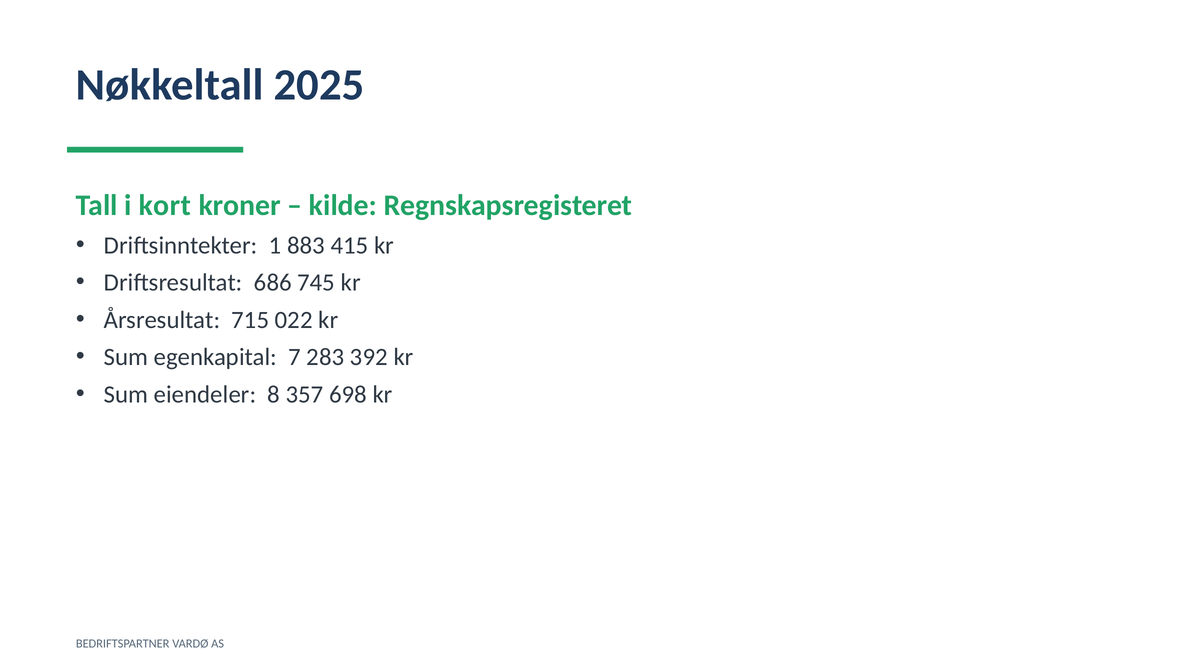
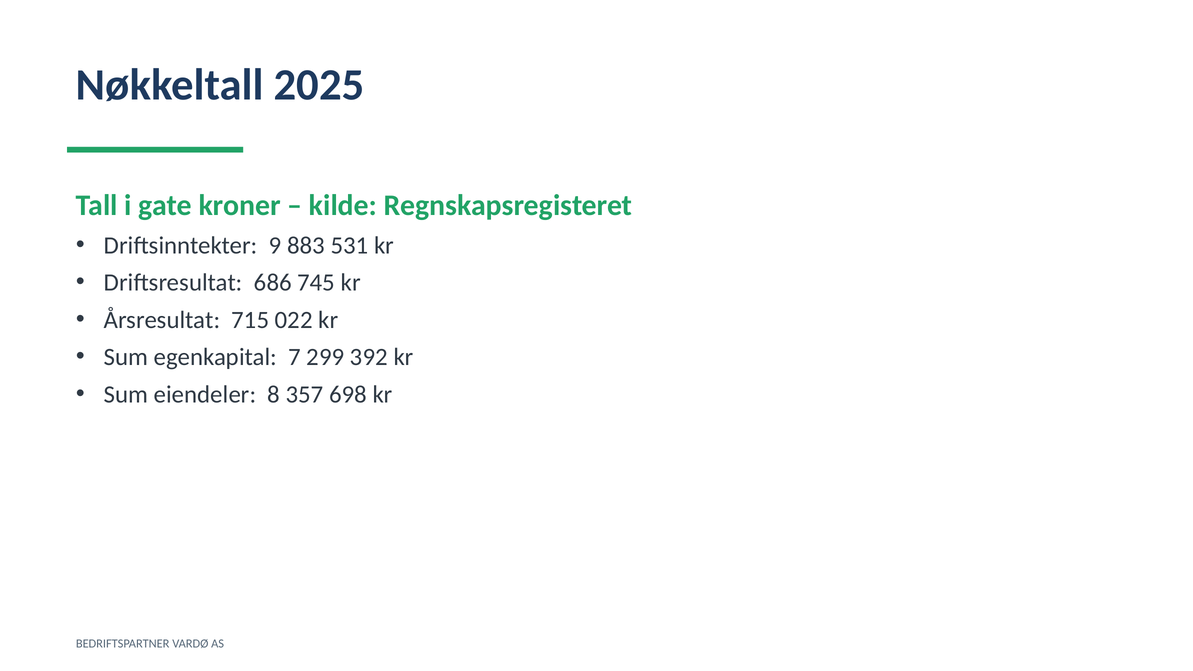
kort: kort -> gate (165, 205)
1: 1 -> 9 (275, 245)
415: 415 -> 531 (349, 245)
283: 283 -> 299 (325, 357)
